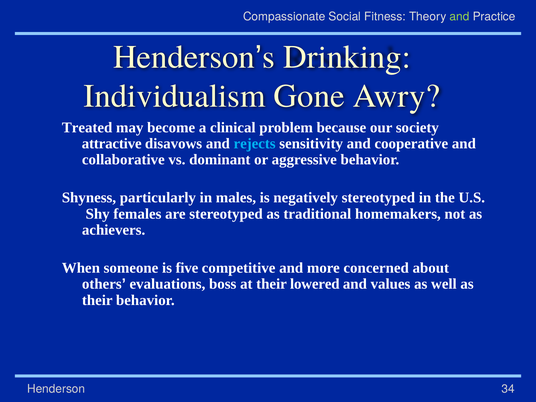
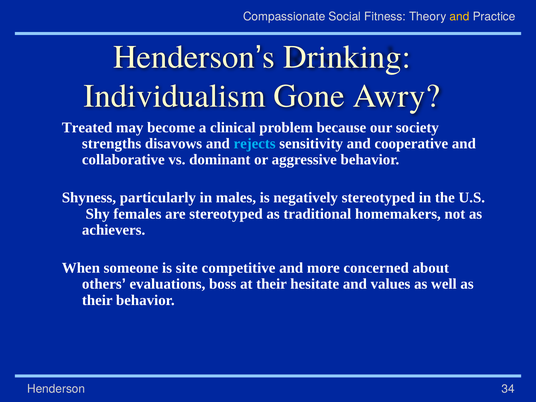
and colour: light green -> yellow (460, 16)
attractive: attractive -> strengths (112, 144)
five: five -> site (187, 268)
lowered: lowered -> hesitate (315, 284)
